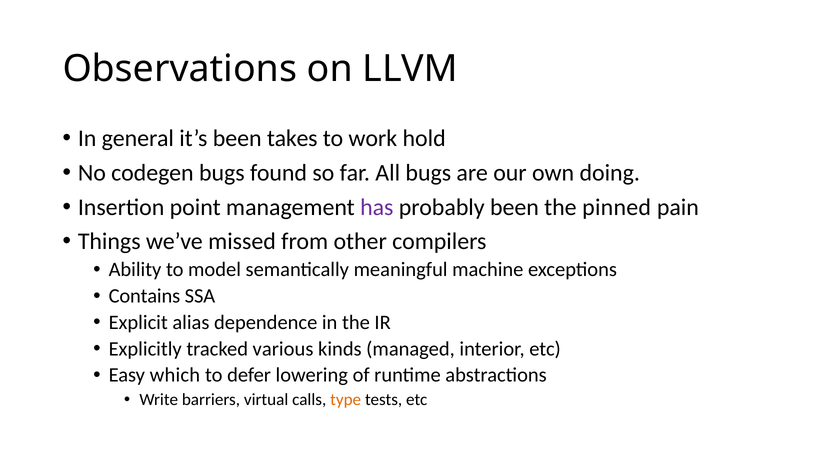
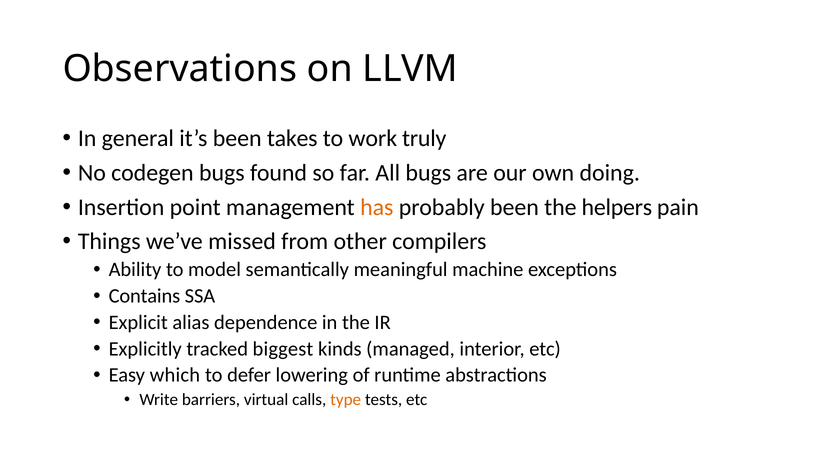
hold: hold -> truly (424, 139)
has colour: purple -> orange (377, 207)
pinned: pinned -> helpers (617, 207)
various: various -> biggest (283, 349)
